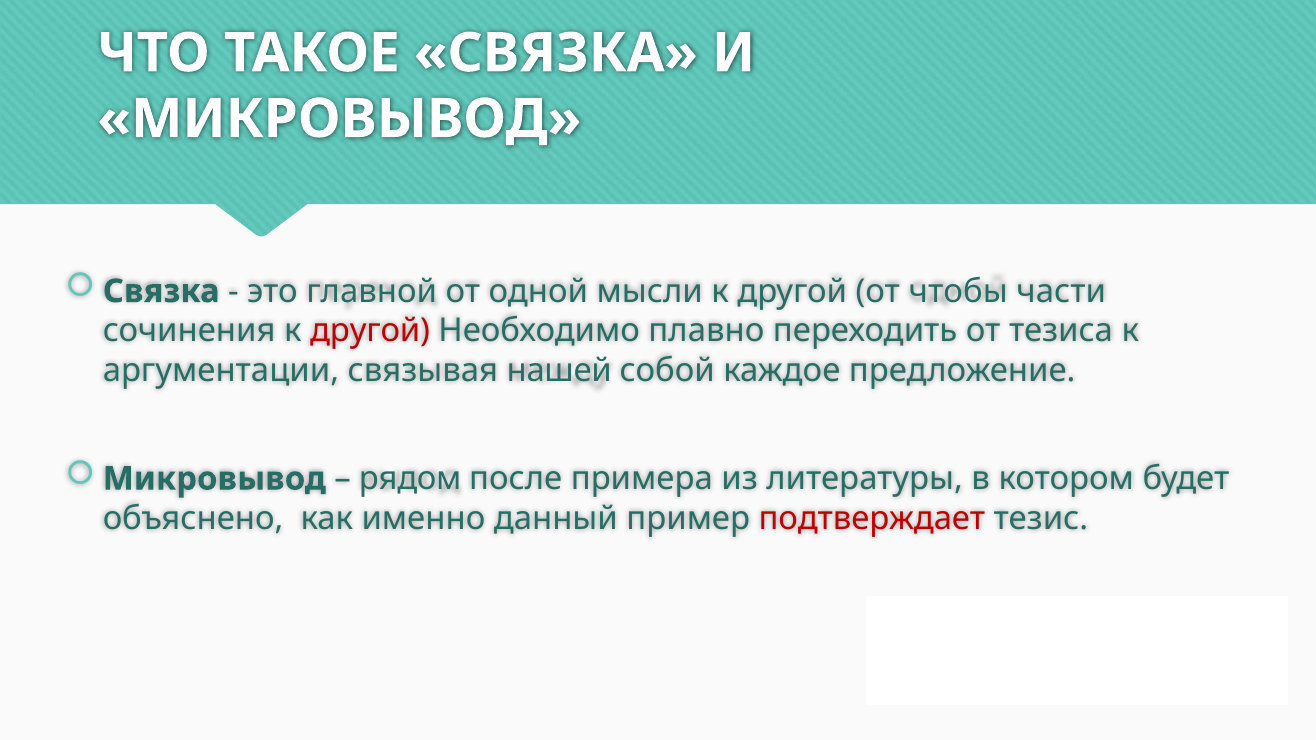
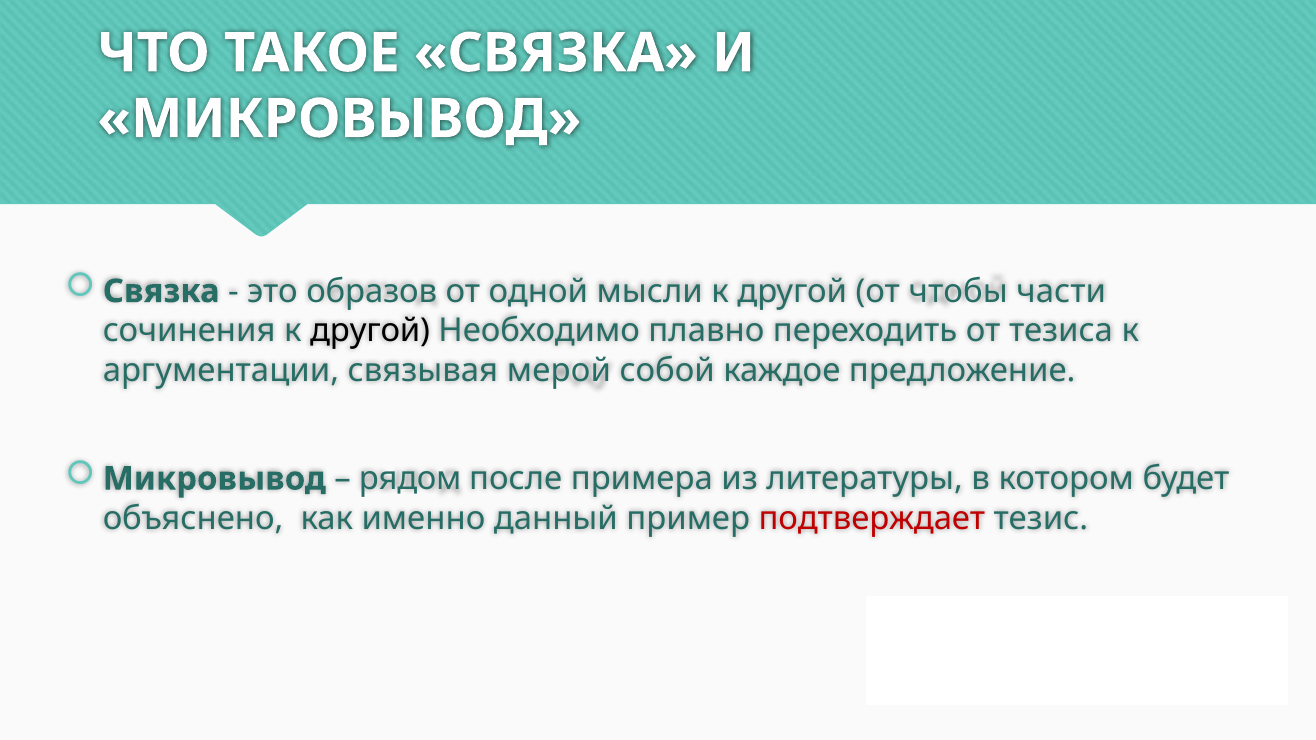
главной: главной -> образов (372, 291)
другой colour: red -> black (370, 331)
нашей: нашей -> мерой (559, 370)
